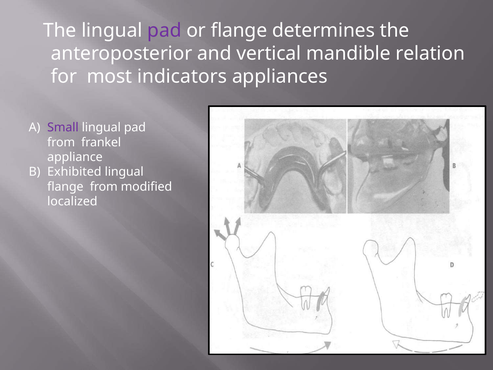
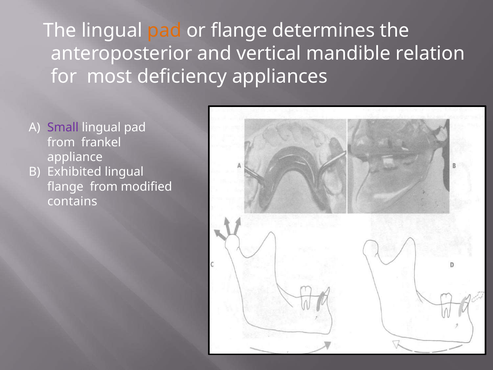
pad colour: purple -> orange (164, 30)
indicators: indicators -> deficiency (182, 76)
localized: localized -> contains (72, 201)
